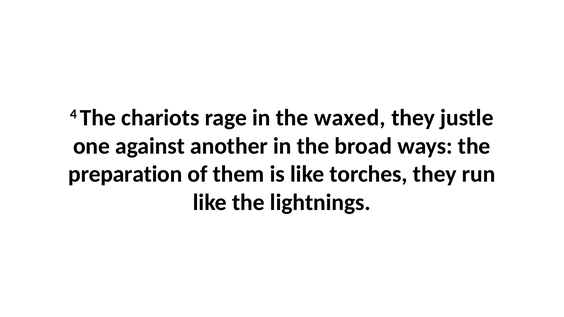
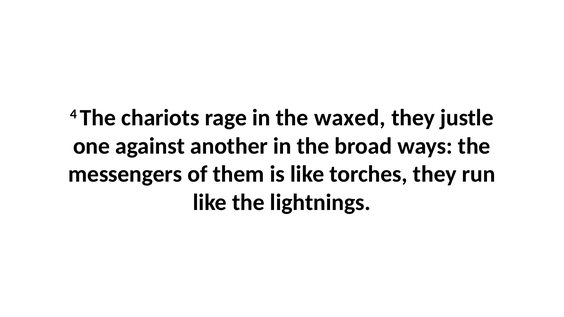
preparation: preparation -> messengers (125, 174)
